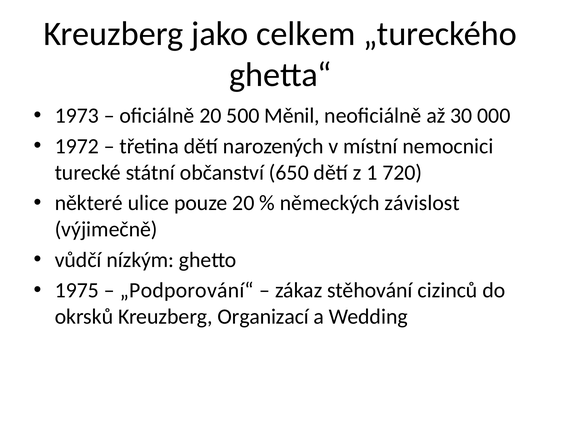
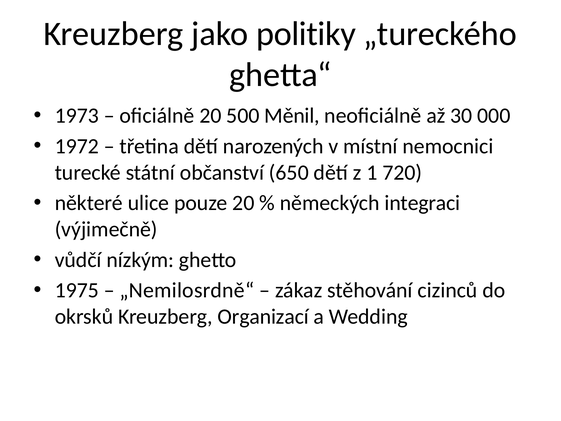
celkem: celkem -> politiky (306, 34)
závislost: závislost -> integraci (422, 203)
„Podporování“: „Podporování“ -> „Nemilosrdně“ (187, 290)
